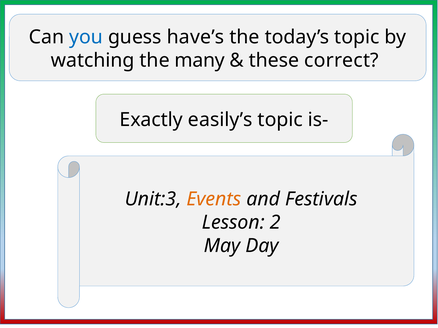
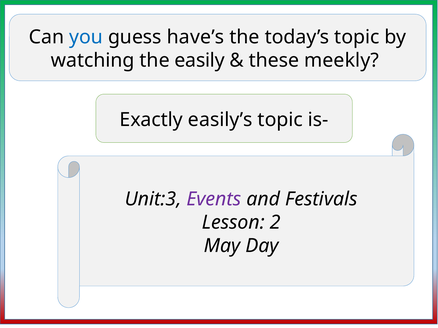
many: many -> easily (200, 61)
correct: correct -> meekly (342, 61)
Events colour: orange -> purple (214, 199)
